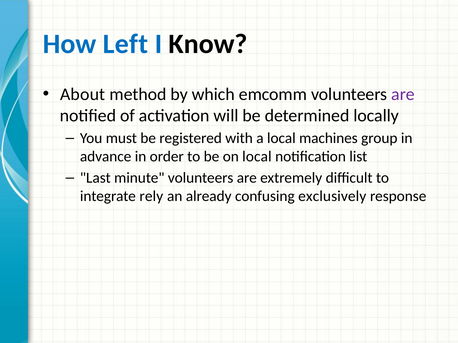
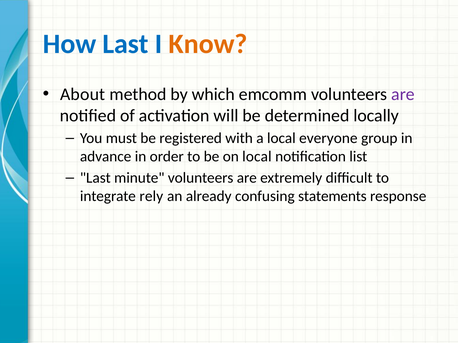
How Left: Left -> Last (126, 44)
Know colour: black -> orange (208, 44)
machines: machines -> everyone (328, 138)
exclusively: exclusively -> statements (332, 196)
